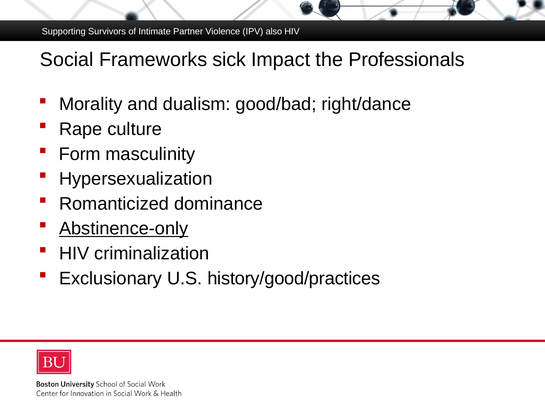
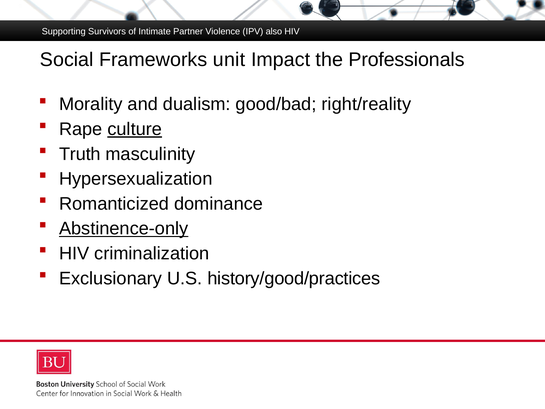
sick: sick -> unit (229, 60)
right/dance: right/dance -> right/reality (366, 104)
culture underline: none -> present (135, 129)
Form: Form -> Truth (80, 154)
